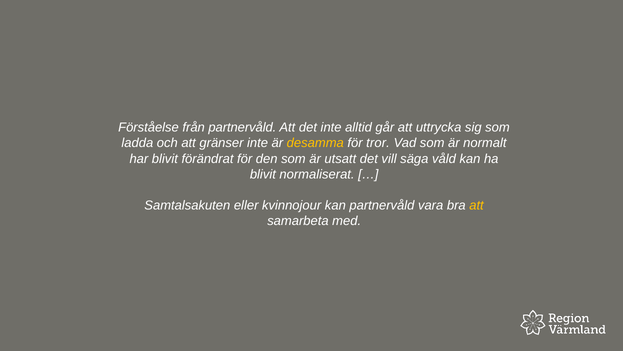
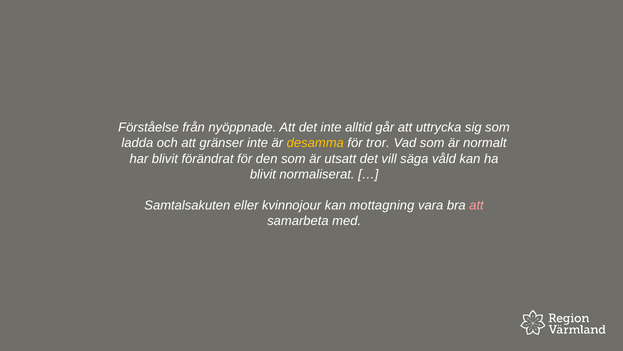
från partnervåld: partnervåld -> nyöppnade (242, 127)
kan partnervåld: partnervåld -> mottagning (382, 205)
att colour: yellow -> pink (477, 205)
